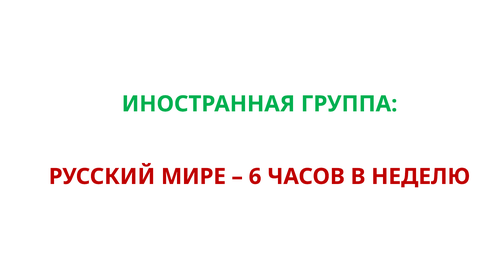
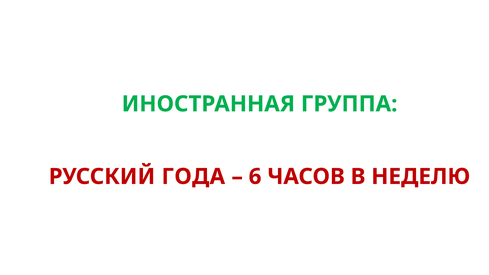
МИРЕ: МИРЕ -> ГОДА (193, 177)
